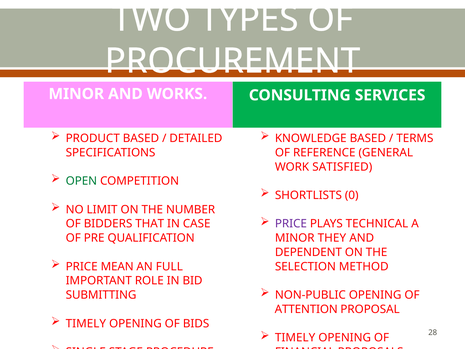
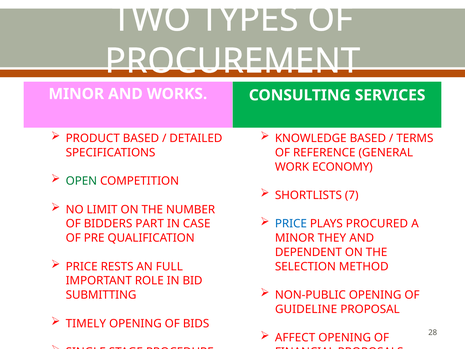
SATISFIED: SATISFIED -> ECONOMY (342, 167)
0: 0 -> 7 (352, 195)
PRICE colour: purple -> blue (291, 224)
TECHNICAL: TECHNICAL -> PROCURED (377, 224)
THAT: THAT -> PART (150, 224)
MEAN: MEAN -> RESTS (117, 266)
ATTENTION: ATTENTION -> GUIDELINE (306, 309)
TIMELY: TIMELY -> AFFECT (295, 338)
